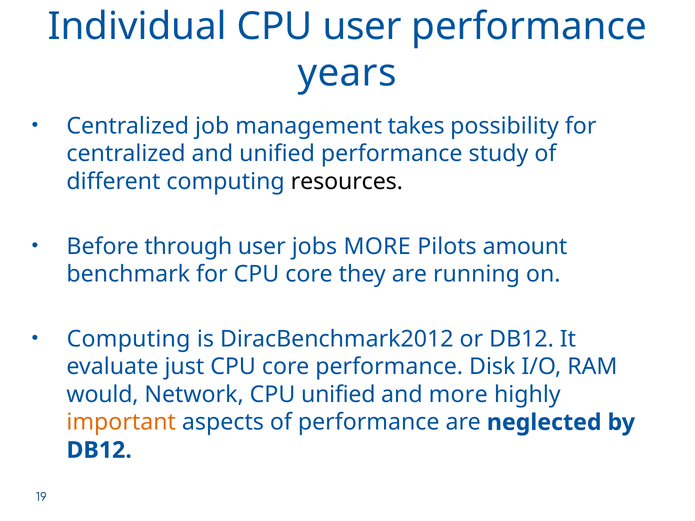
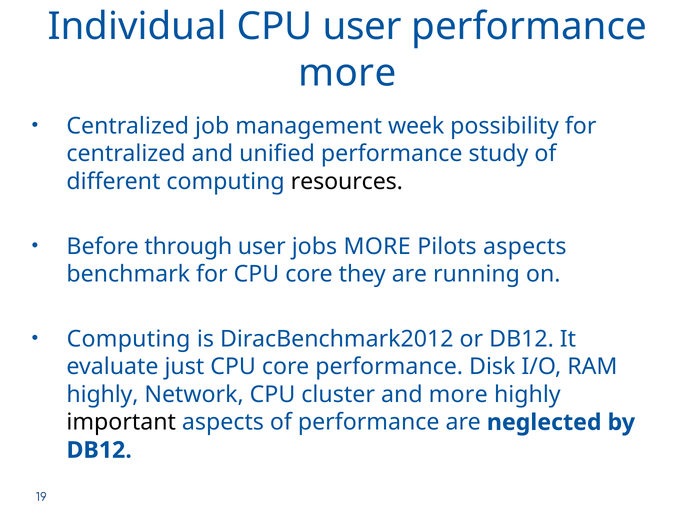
years: years -> more (347, 73)
takes: takes -> week (416, 126)
Pilots amount: amount -> aspects (525, 246)
would: would -> highly (102, 395)
CPU unified: unified -> cluster (338, 395)
important colour: orange -> black (121, 423)
